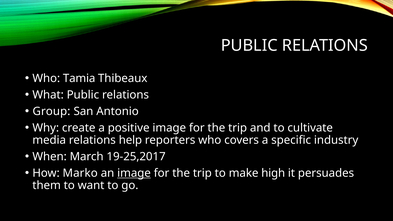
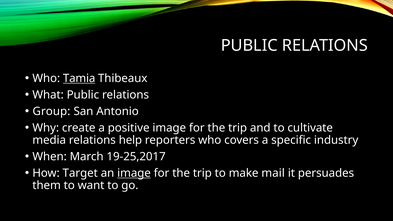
Tamia underline: none -> present (79, 78)
Marko: Marko -> Target (80, 173)
high: high -> mail (273, 173)
